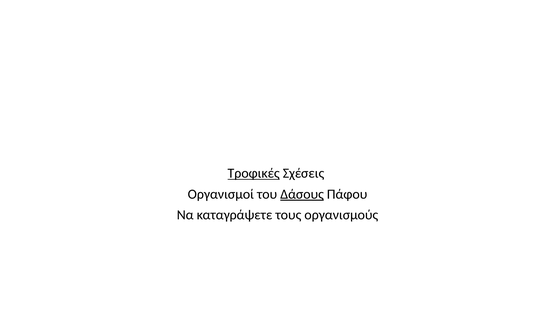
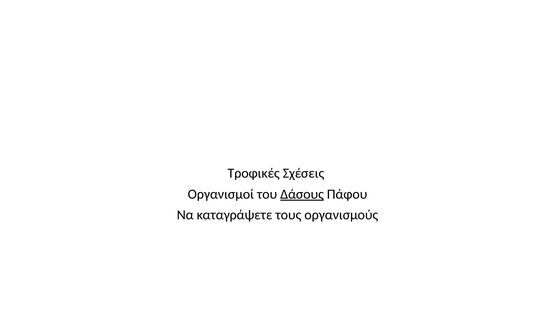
Τροφικές underline: present -> none (254, 173)
